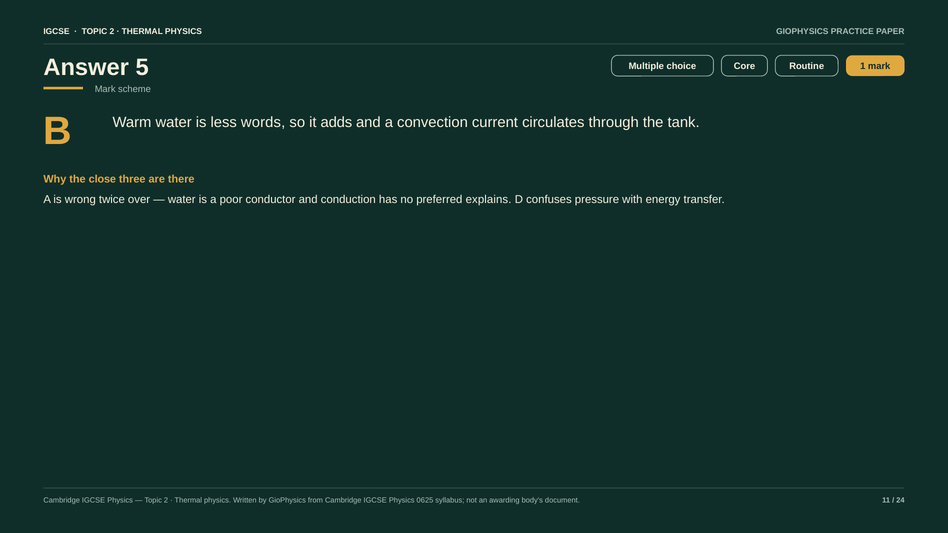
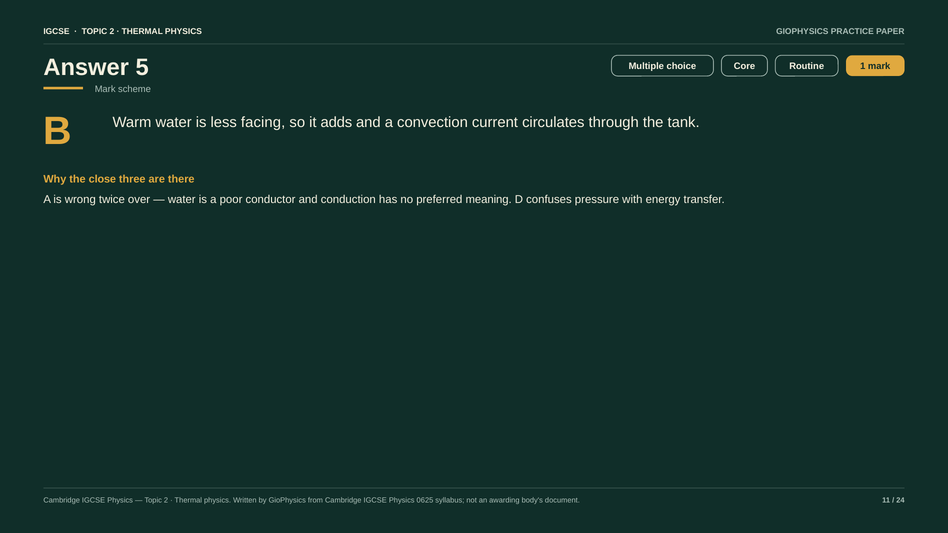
words: words -> facing (263, 122)
explains: explains -> meaning (489, 199)
